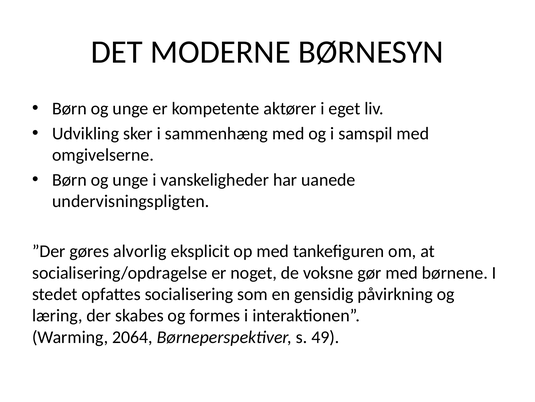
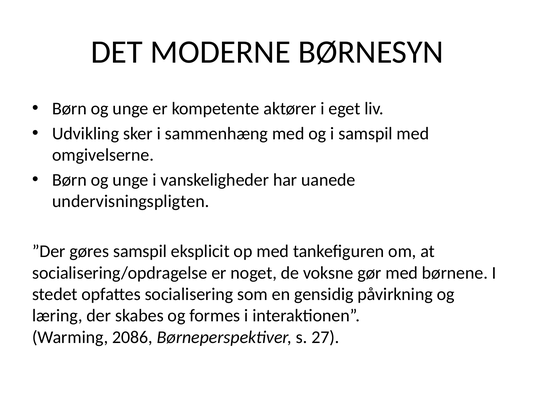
gøres alvorlig: alvorlig -> samspil (140, 251)
2064: 2064 -> 2086 (133, 336)
49: 49 -> 27 (325, 336)
